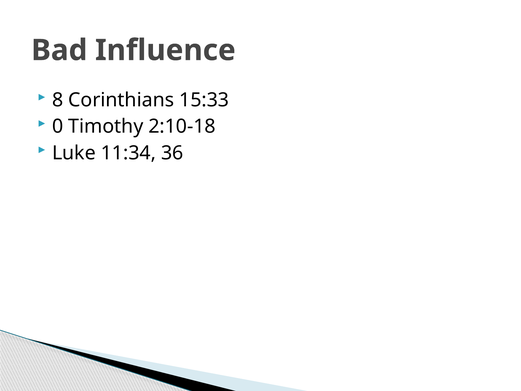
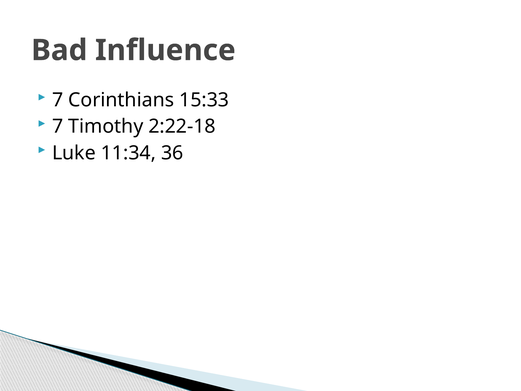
8: 8 -> 7 (58, 100)
0: 0 -> 7 (58, 126)
2:10-18: 2:10-18 -> 2:22-18 (182, 126)
